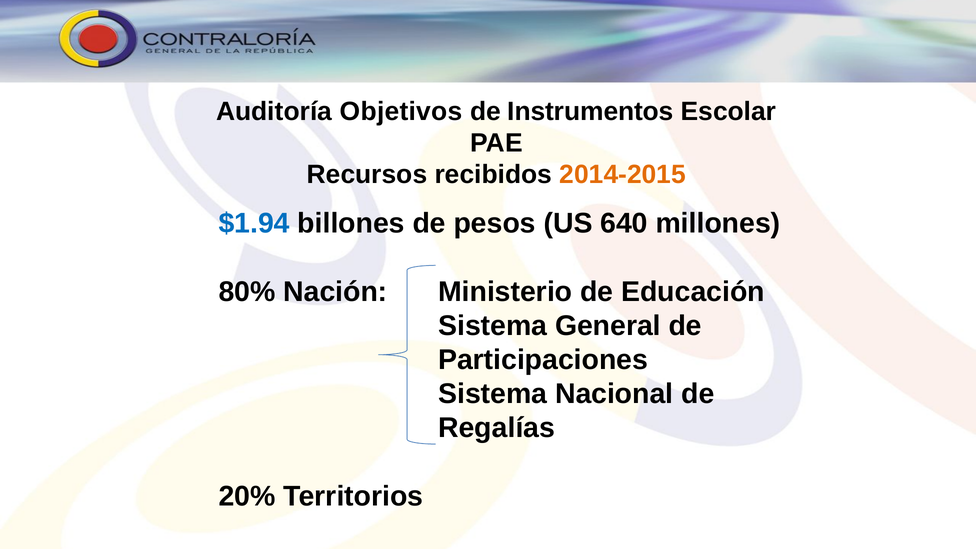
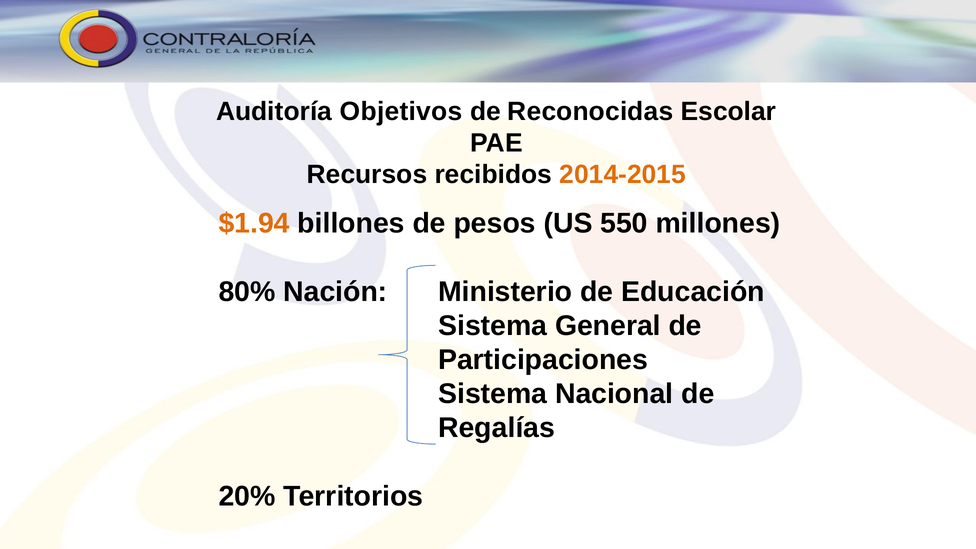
Instrumentos: Instrumentos -> Reconocidas (590, 111)
$1.94 colour: blue -> orange (254, 223)
640: 640 -> 550 (624, 223)
